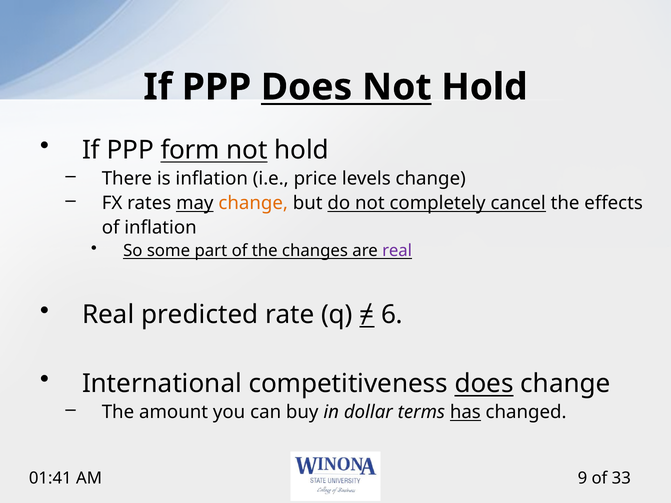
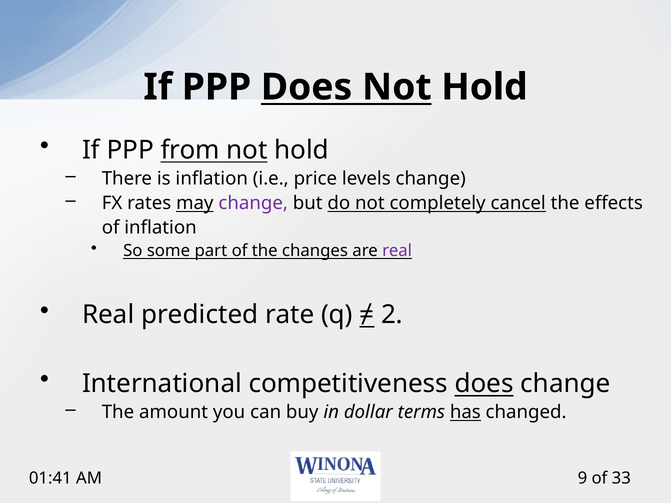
form: form -> from (190, 150)
change colour: orange -> purple (253, 203)
6: 6 -> 2 (392, 315)
